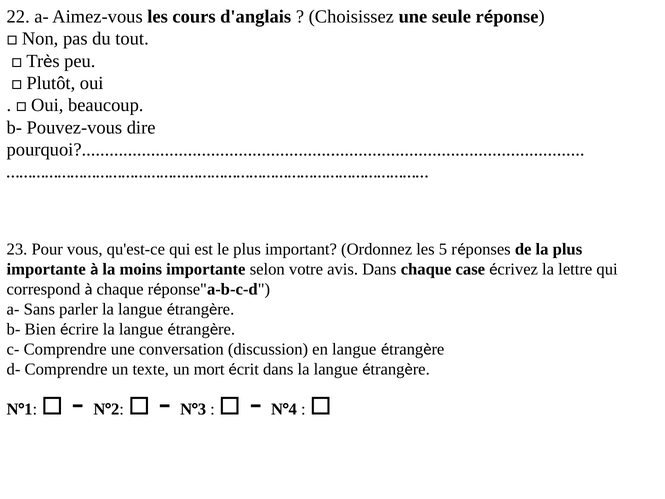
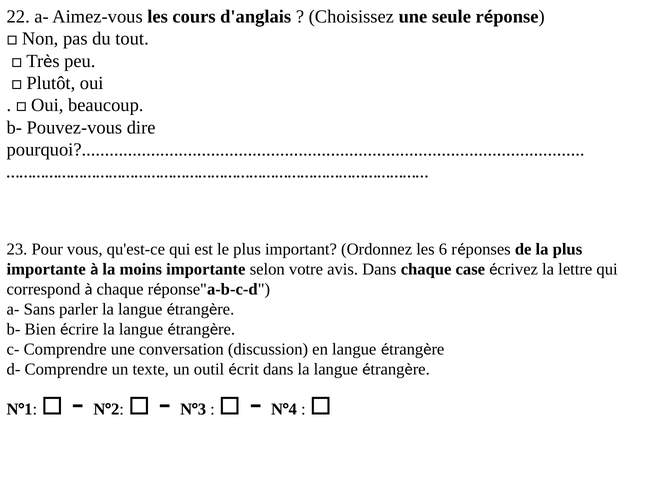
5: 5 -> 6 (443, 249)
mort: mort -> outil (209, 369)
